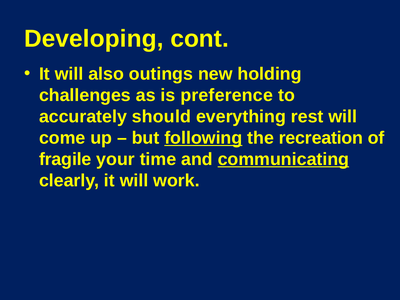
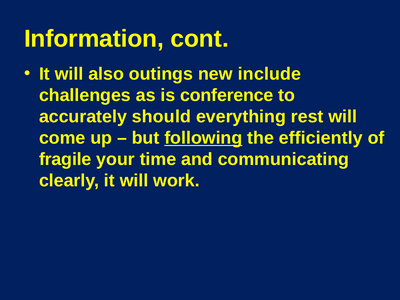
Developing: Developing -> Information (94, 39)
holding: holding -> include (270, 74)
preference: preference -> conference (227, 95)
recreation: recreation -> efficiently (321, 138)
communicating underline: present -> none (283, 159)
